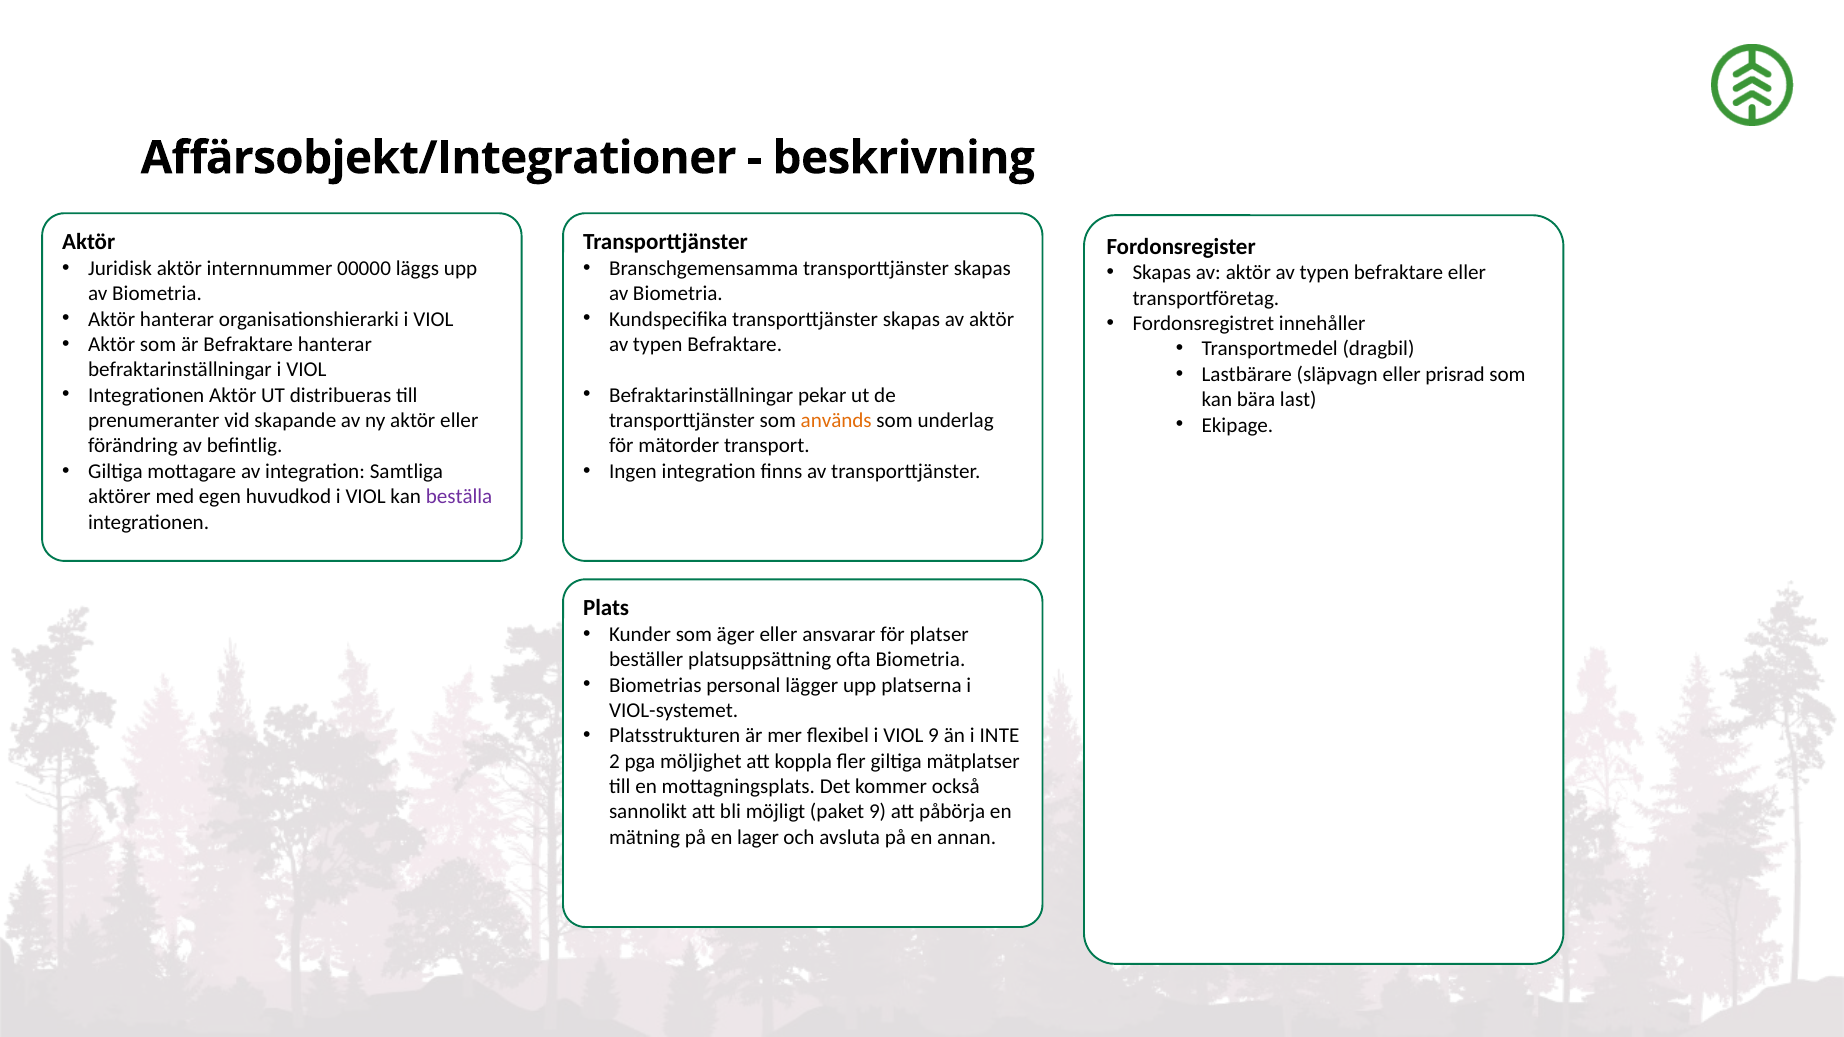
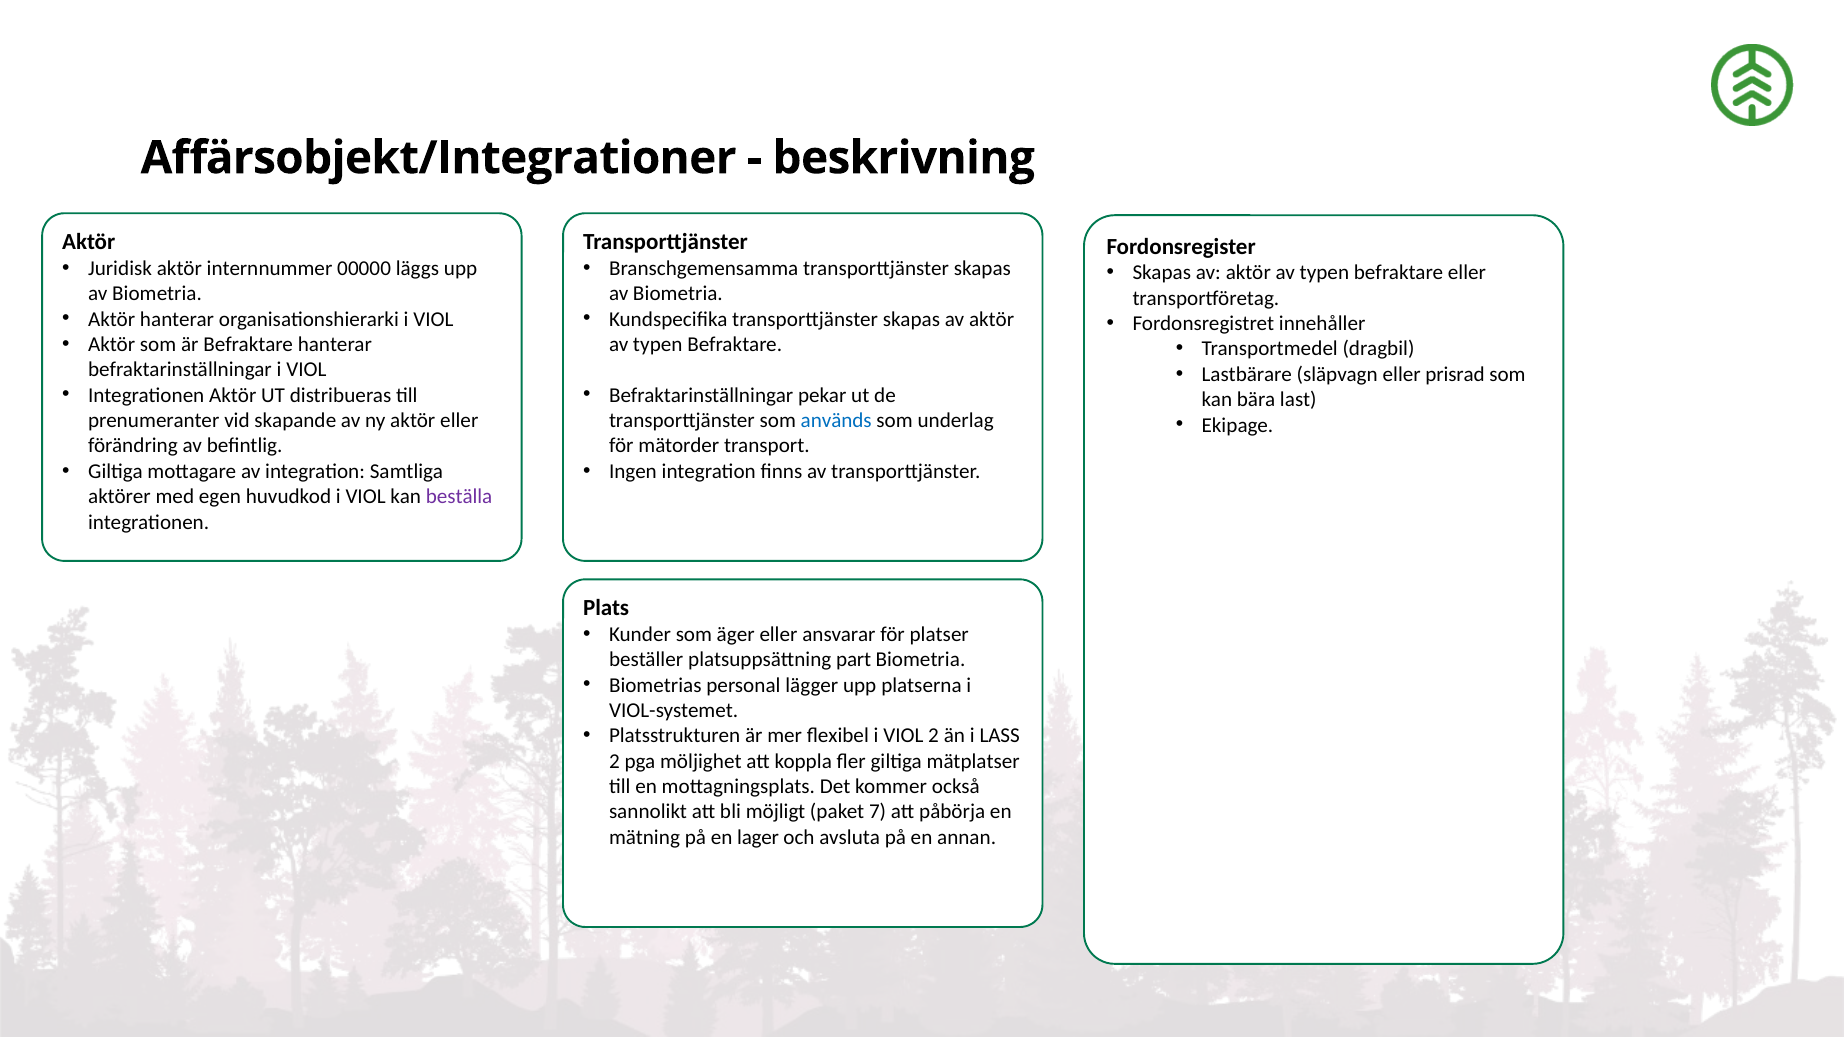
används colour: orange -> blue (836, 421)
ofta: ofta -> part (854, 660)
VIOL 9: 9 -> 2 (934, 736)
INTE: INTE -> LASS (1000, 736)
paket 9: 9 -> 7 (878, 812)
